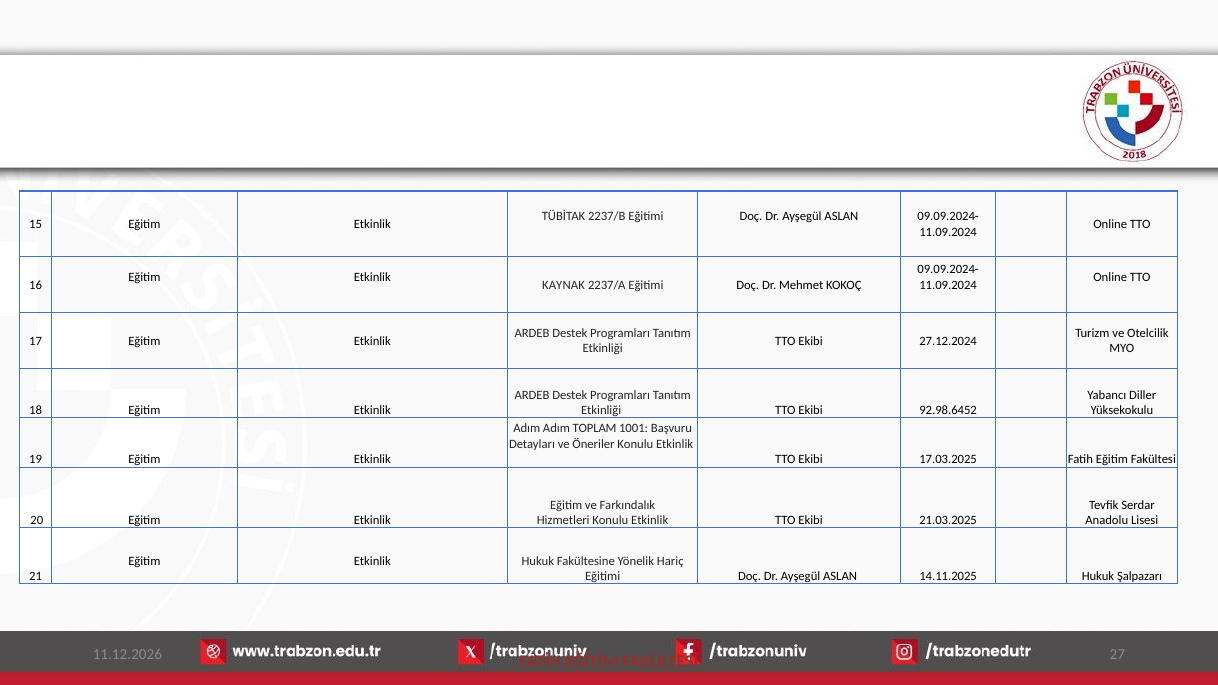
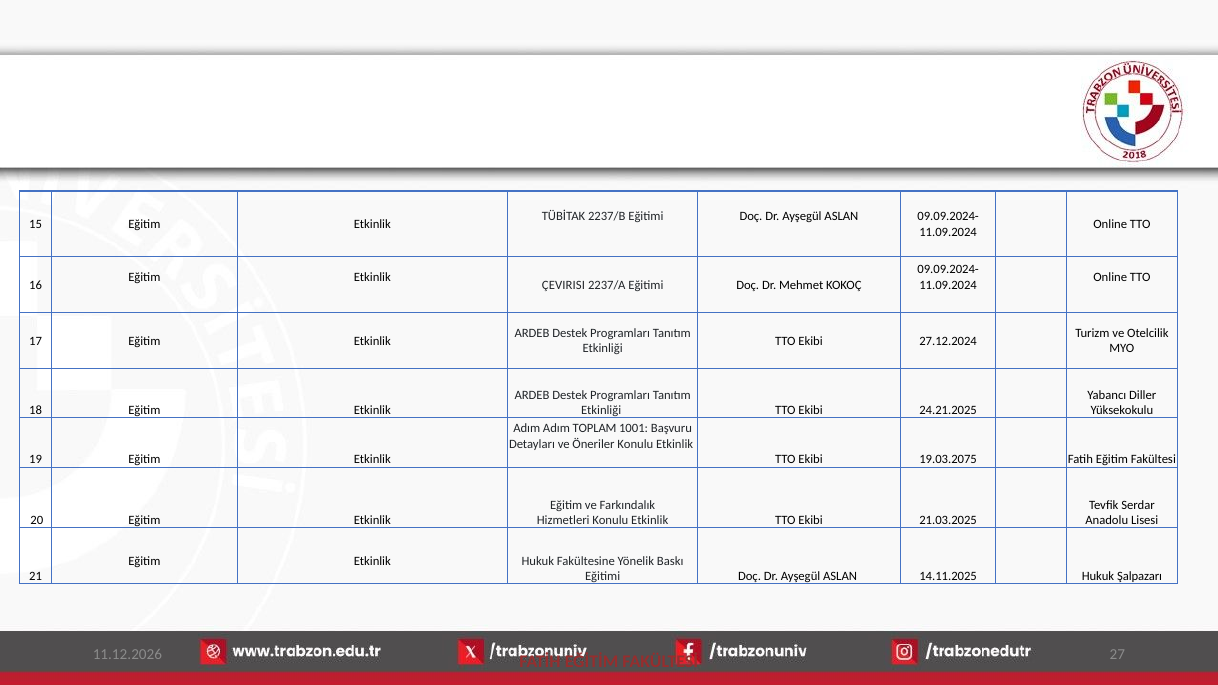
KAYNAK: KAYNAK -> ÇEVIRISI (563, 285)
92.98.6452: 92.98.6452 -> 24.21.2025 (948, 410)
17.03.2025: 17.03.2025 -> 19.03.2075 (948, 460)
Hariç: Hariç -> Baskı (670, 561)
